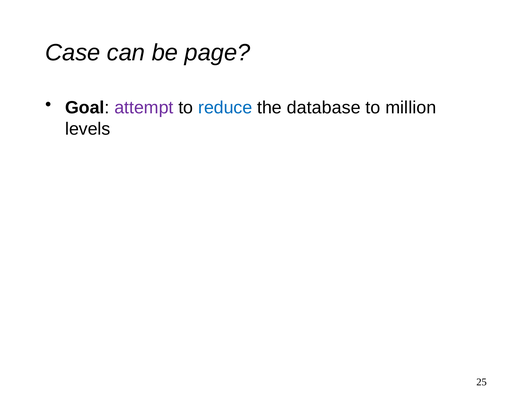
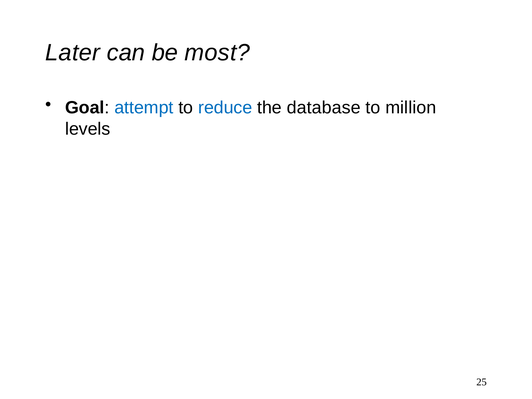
Case: Case -> Later (73, 53)
page: page -> most (217, 53)
attempt colour: purple -> blue (144, 108)
